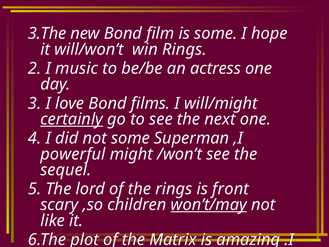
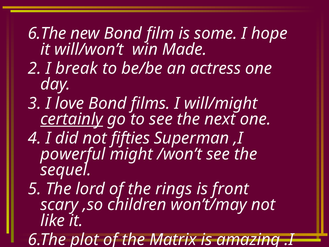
3.The: 3.The -> 6.The (47, 34)
win Rings: Rings -> Made (184, 49)
music: music -> break (77, 68)
not some: some -> fifties (130, 138)
won’t/may underline: present -> none (209, 205)
